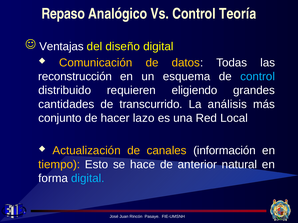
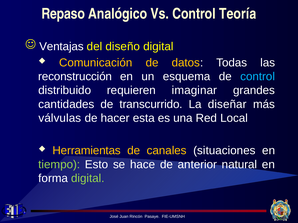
eligiendo: eligiendo -> imaginar (194, 91)
análisis: análisis -> diseñar (227, 104)
conjunto: conjunto -> válvulas (60, 118)
lazo: lazo -> esta (144, 118)
Actualización: Actualización -> Herramientas (87, 151)
información: información -> situaciones (224, 151)
tiempo colour: yellow -> light green (59, 165)
digital colour: light blue -> light green (88, 179)
